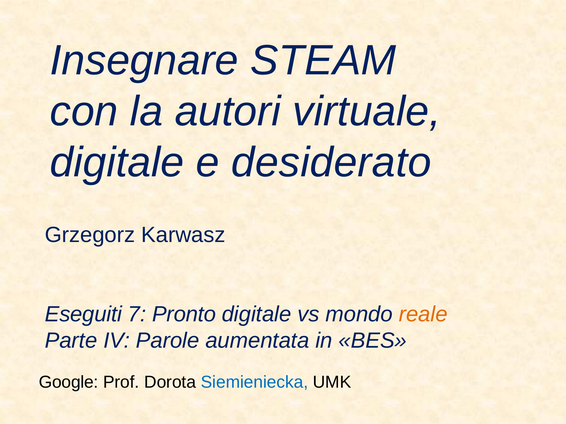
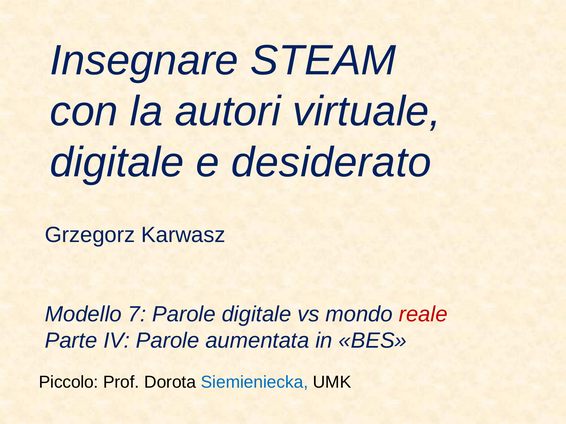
Eseguiti: Eseguiti -> Modello (83, 315)
7 Pronto: Pronto -> Parole (184, 315)
reale colour: orange -> red (423, 315)
Google: Google -> Piccolo (69, 383)
